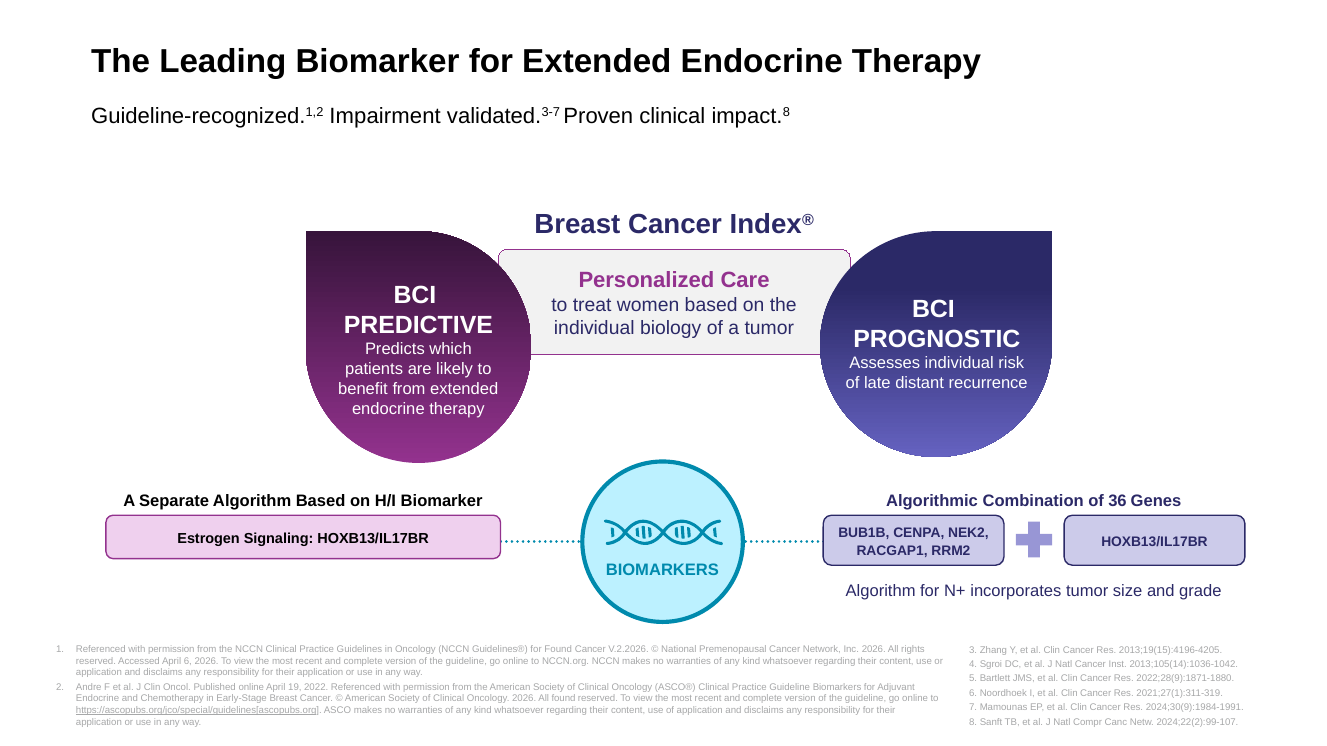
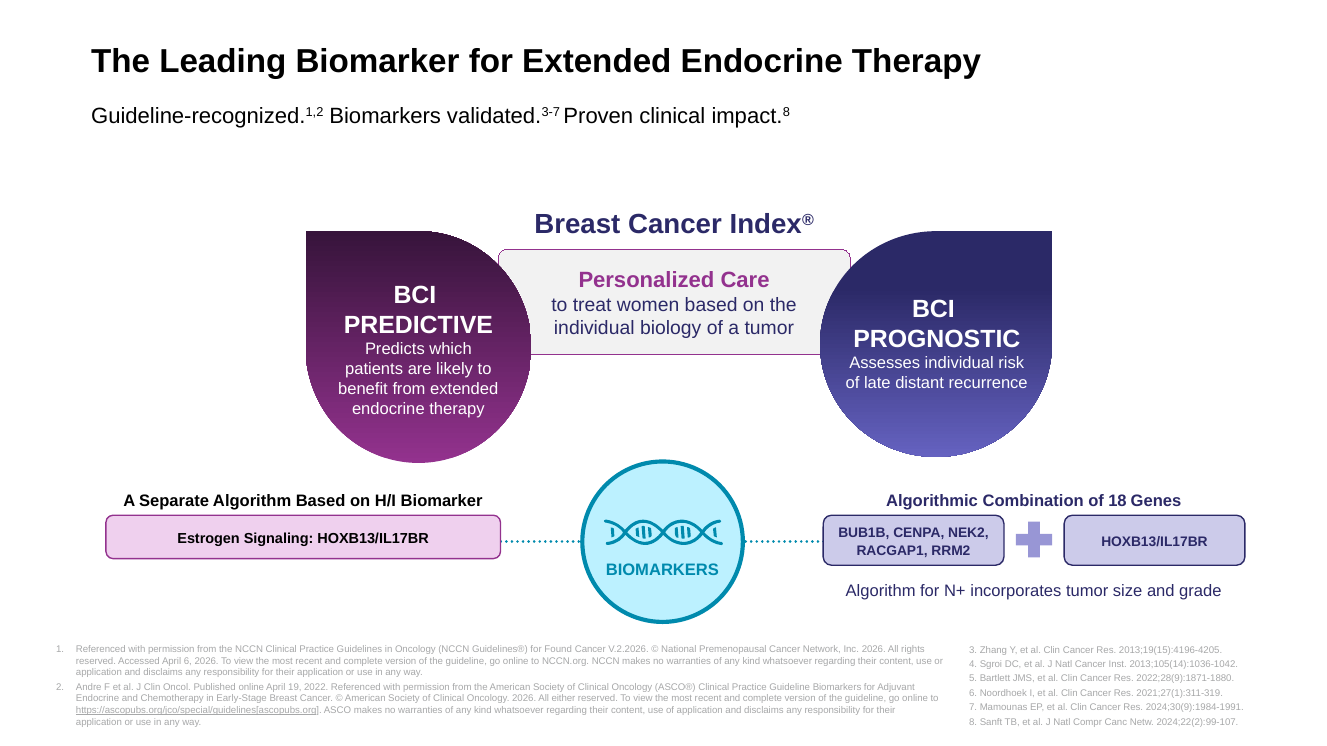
Guideline-recognized.1,2 Impairment: Impairment -> Biomarkers (385, 116)
36: 36 -> 18 (1117, 501)
All found: found -> either (564, 699)
